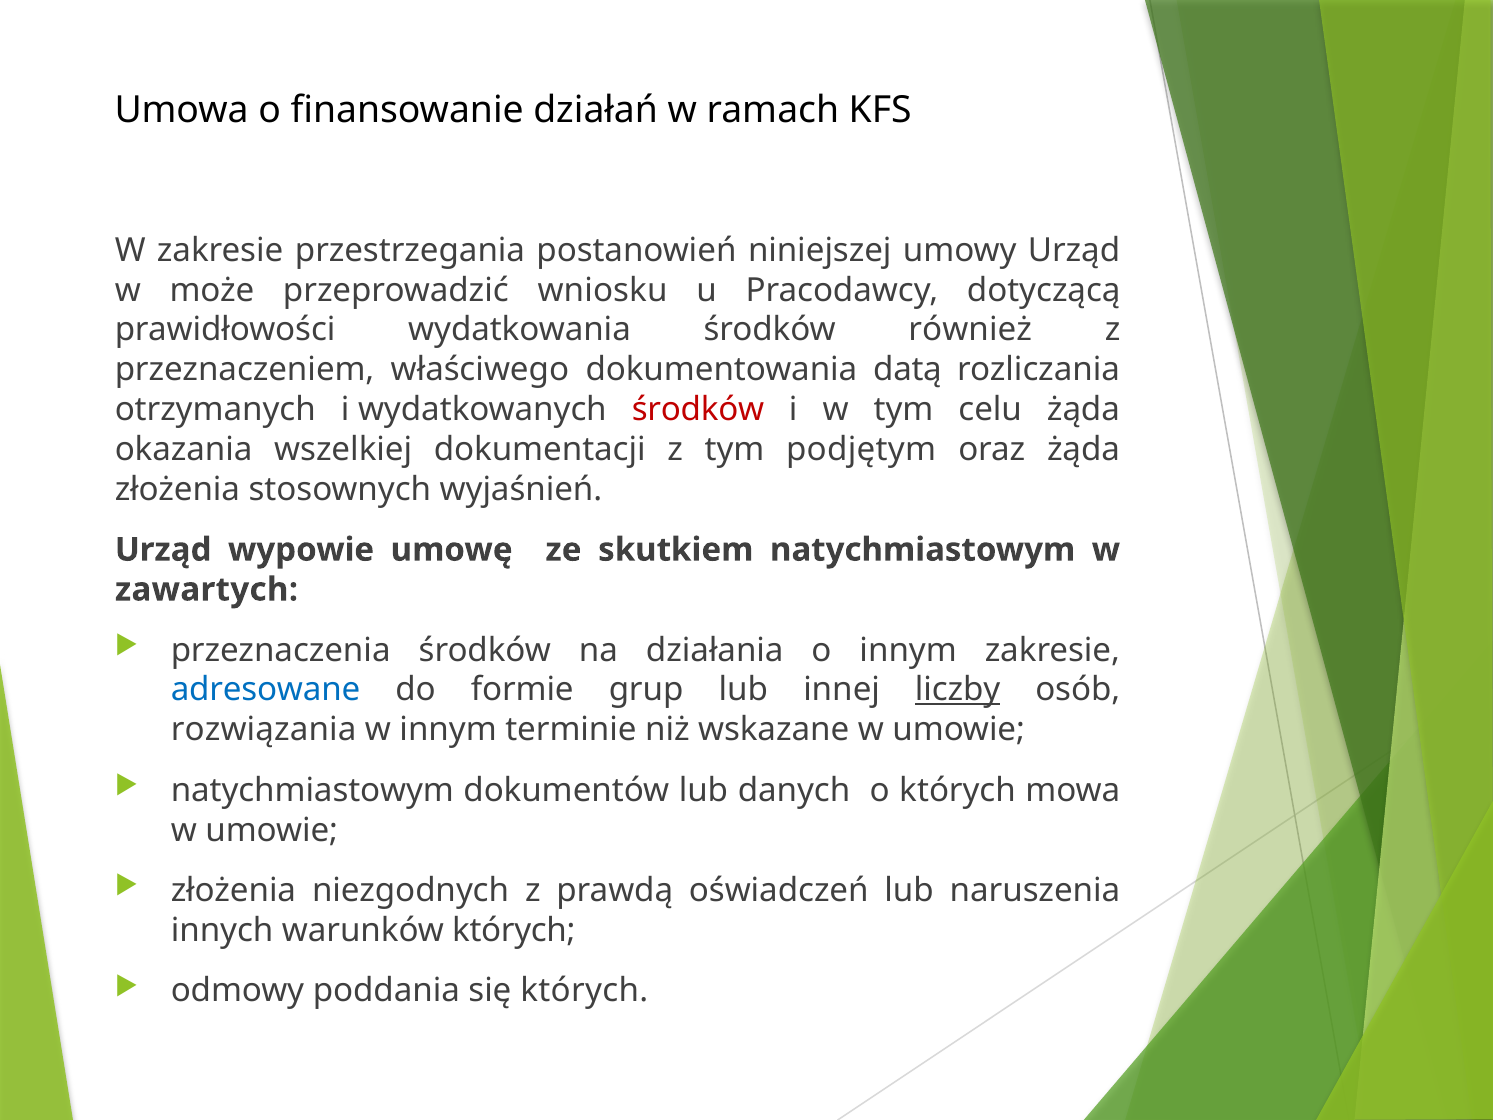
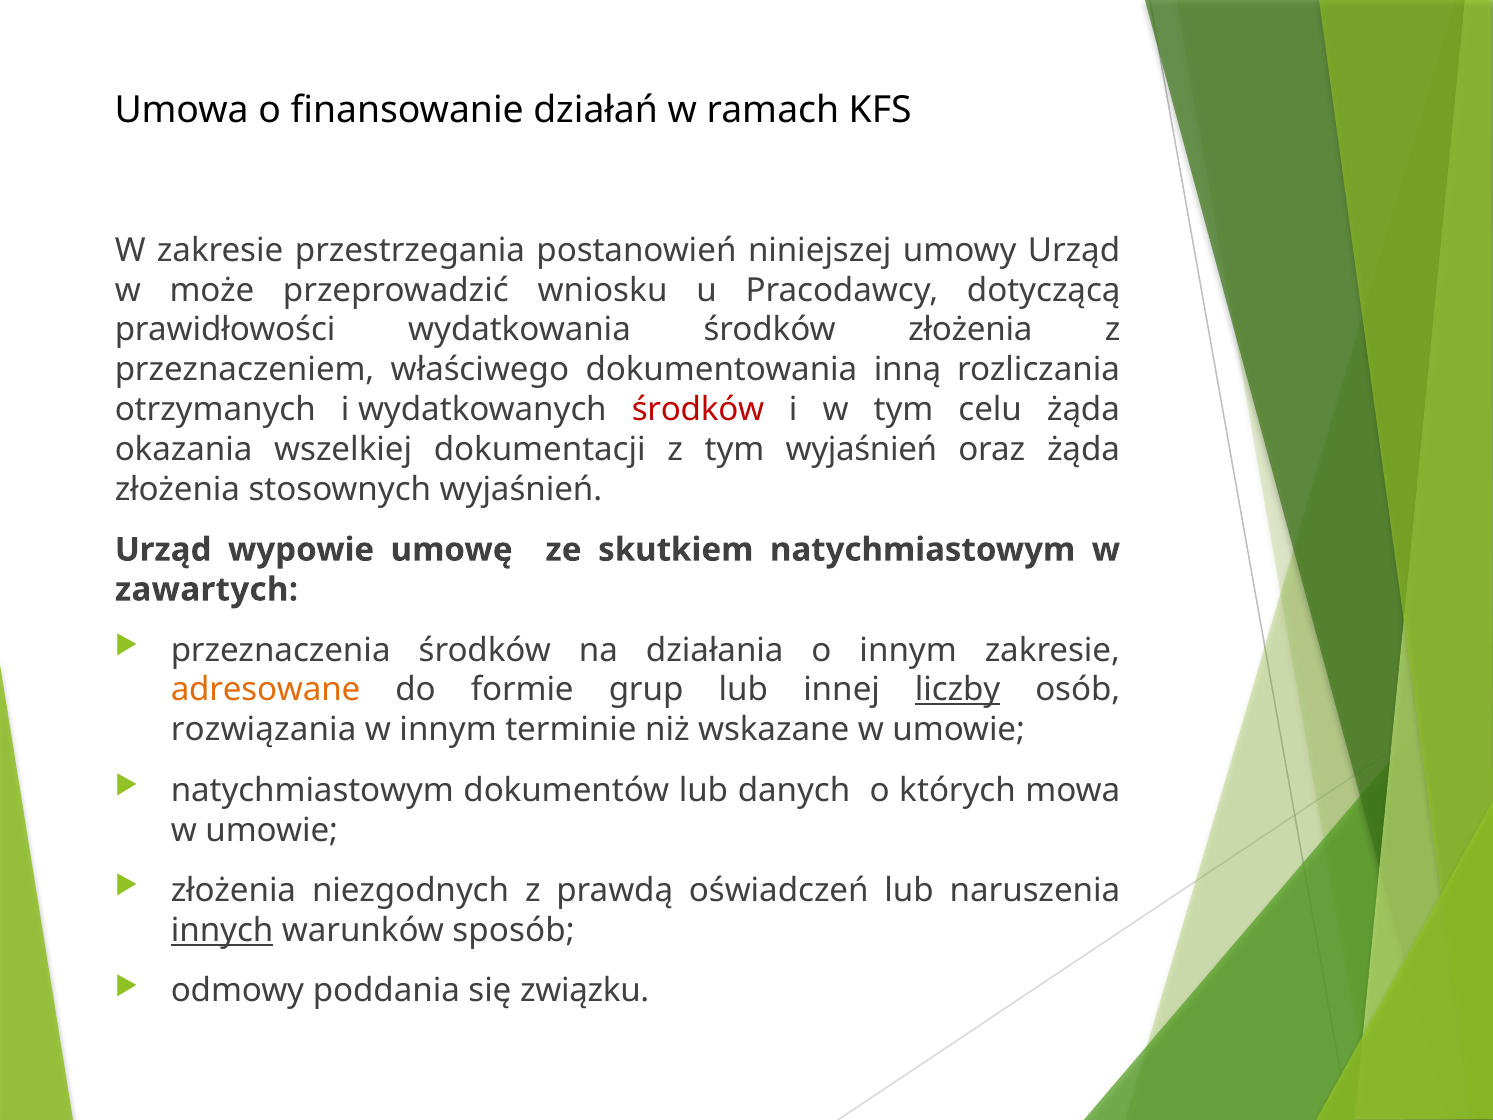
środków również: również -> złożenia (970, 330)
datą: datą -> inną (907, 370)
tym podjętym: podjętym -> wyjaśnień (861, 449)
adresowane colour: blue -> orange (266, 690)
innych underline: none -> present (222, 930)
warunków których: których -> sposób (514, 930)
się których: których -> związku (585, 991)
